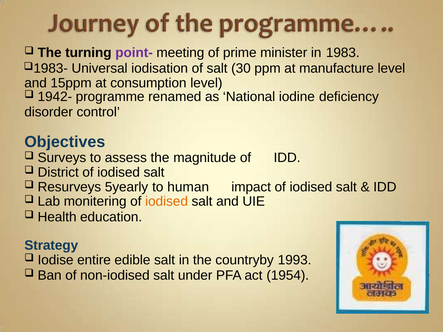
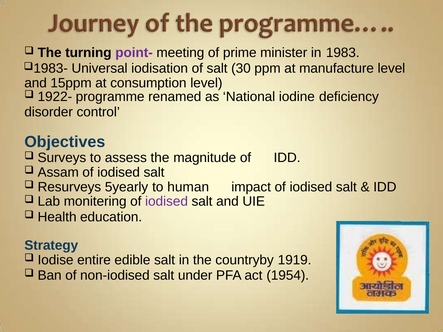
1942-: 1942- -> 1922- (55, 97)
District: District -> Assam (58, 172)
iodised colour: orange -> purple (167, 202)
1993: 1993 -> 1919 (295, 260)
